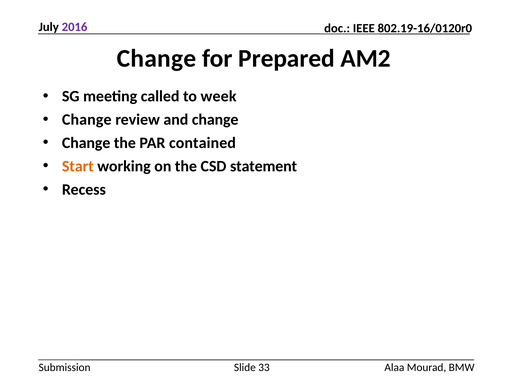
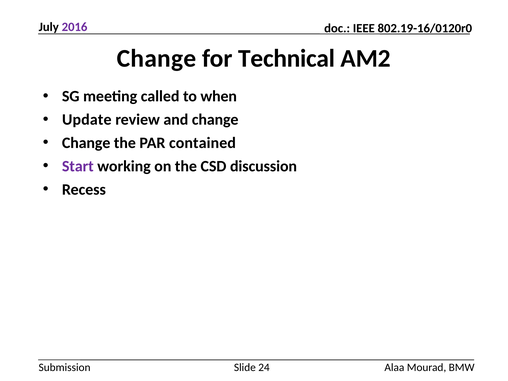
Prepared: Prepared -> Technical (287, 59)
week: week -> when (219, 96)
Change: Change -> Update (87, 120)
Start colour: orange -> purple (78, 166)
statement: statement -> discussion (264, 166)
33: 33 -> 24 (264, 367)
